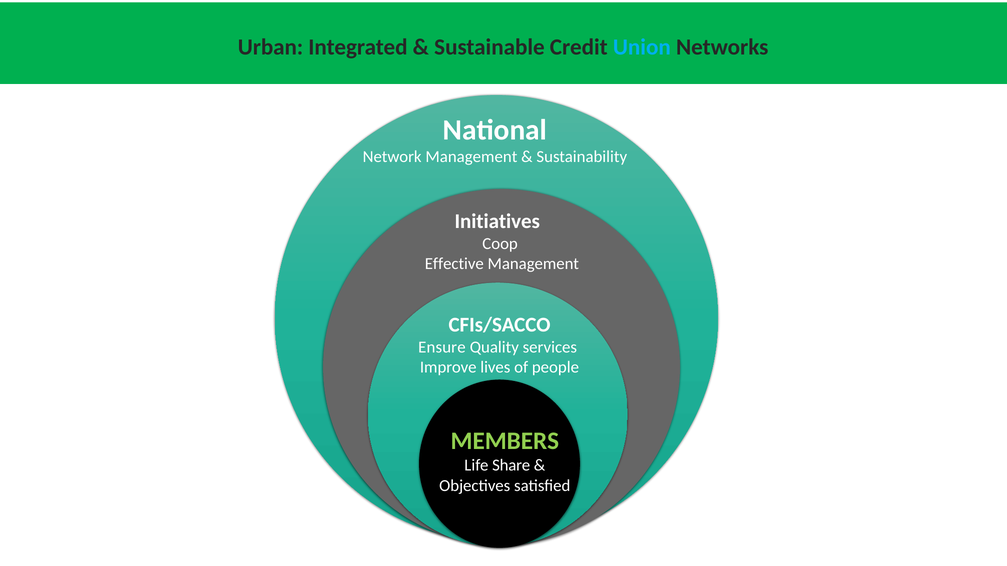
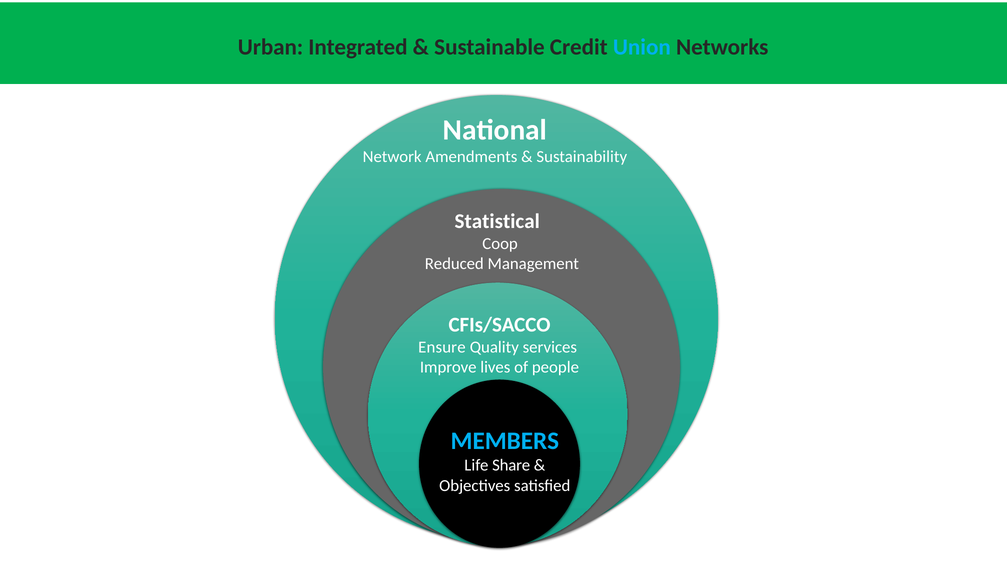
Network Management: Management -> Amendments (471, 157)
Initiatives: Initiatives -> Statistical (497, 222)
Effective: Effective -> Reduced (454, 264)
MEMBERS colour: light green -> light blue (505, 441)
